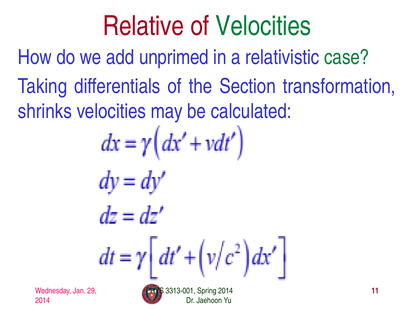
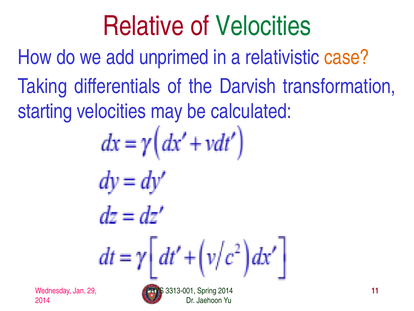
case colour: green -> orange (347, 57)
Section: Section -> Darvish (248, 86)
shrinks: shrinks -> starting (45, 111)
